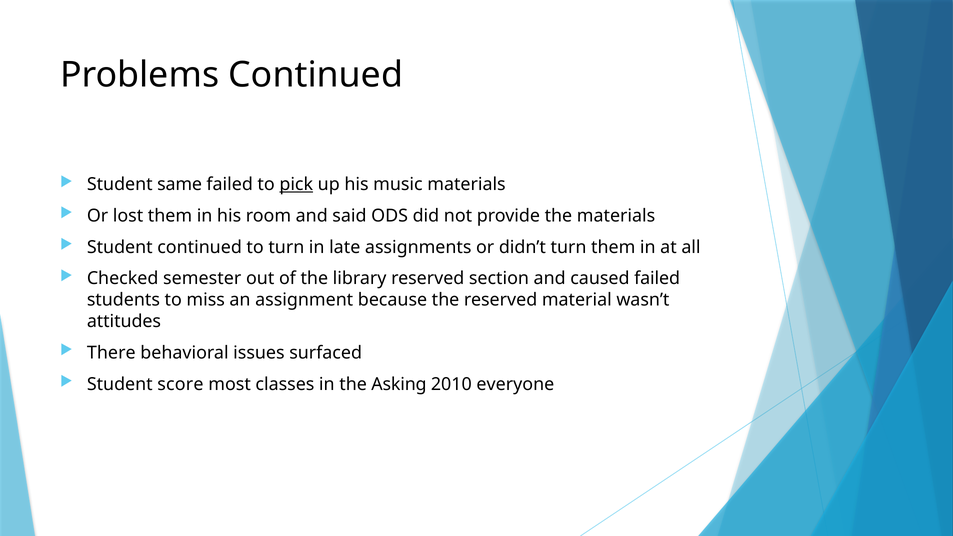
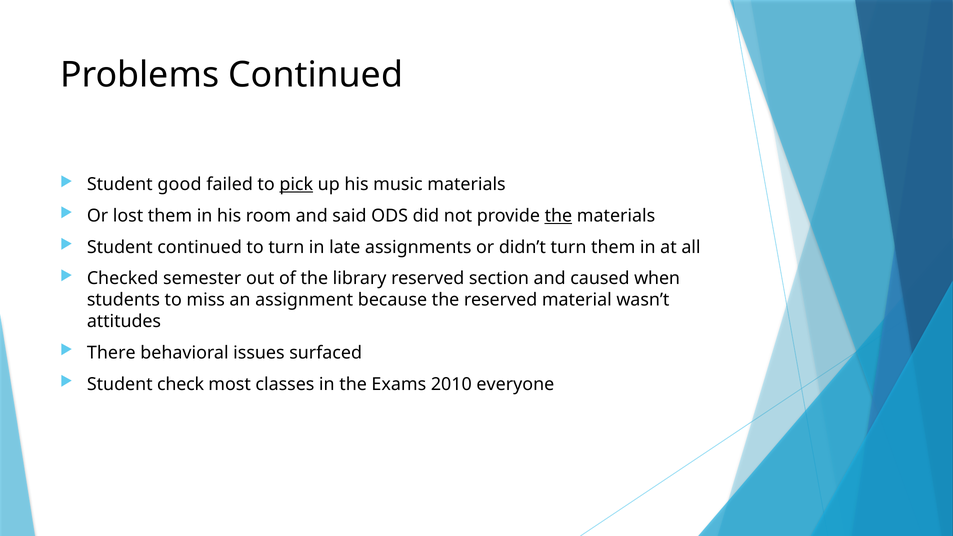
same: same -> good (179, 184)
the underline: none -> present (558, 216)
caused failed: failed -> when (657, 279)
score: score -> check (181, 384)
Asking: Asking -> Exams (399, 384)
